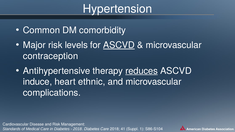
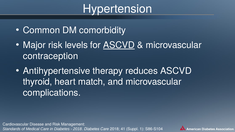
reduces underline: present -> none (142, 71)
induce: induce -> thyroid (38, 82)
ethnic: ethnic -> match (92, 82)
